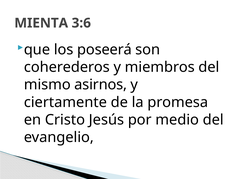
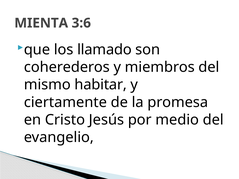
poseerá: poseerá -> llamado (104, 50)
asirnos: asirnos -> habitar (101, 85)
